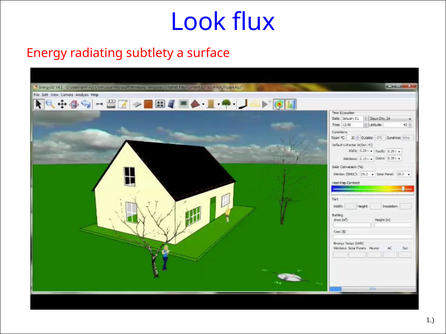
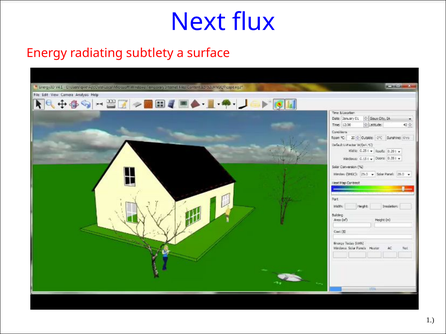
Look: Look -> Next (198, 22)
